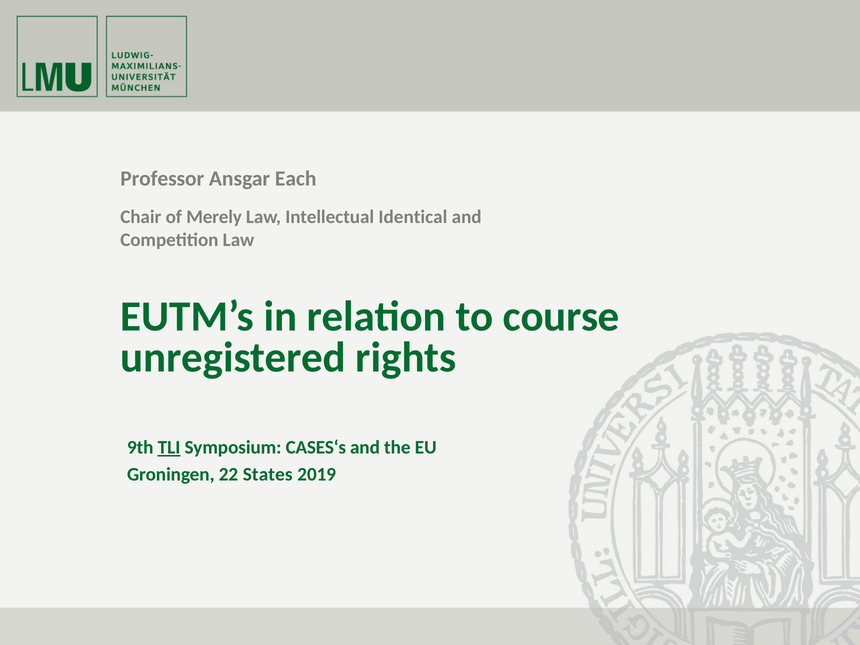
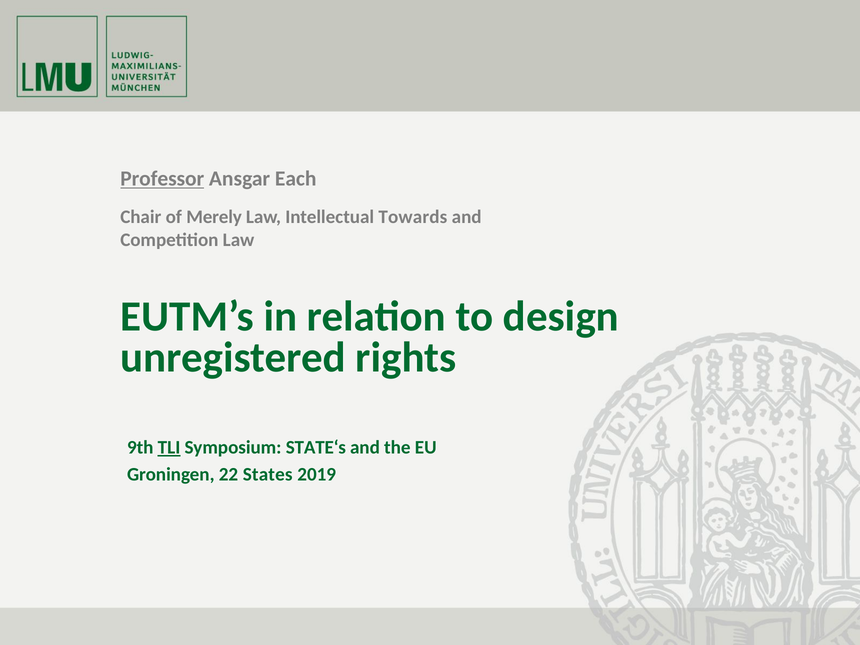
Professor underline: none -> present (162, 179)
Identical: Identical -> Towards (413, 217)
course: course -> design (561, 316)
CASES‘s: CASES‘s -> STATE‘s (316, 448)
